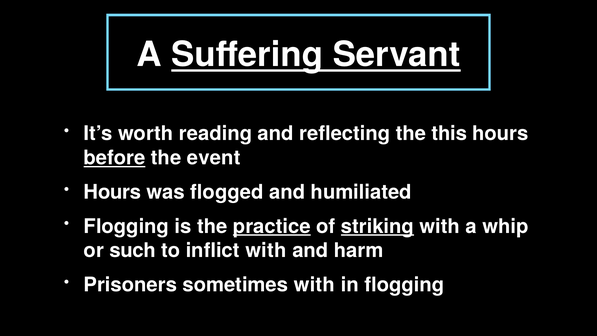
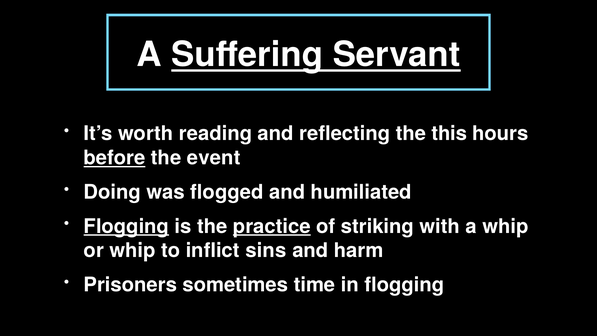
Hours: Hours -> Doing (112, 192)
Flogging underline: none -> present (126, 226)
striking underline: present -> none (377, 226)
or such: such -> whip (133, 250)
inflict with: with -> sins (266, 250)
sometimes with: with -> time (314, 285)
